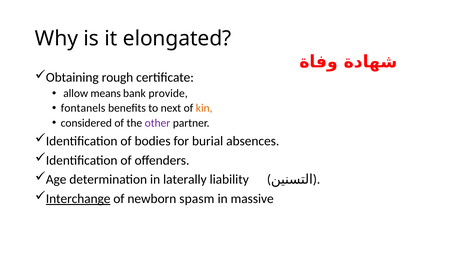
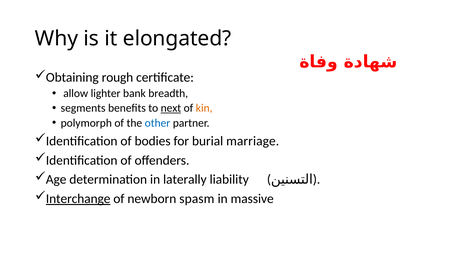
means: means -> lighter (106, 93)
provide: provide -> breadth (168, 93)
fontanels: fontanels -> segments (83, 108)
next underline: none -> present (171, 108)
considered: considered -> polymorph (86, 123)
other colour: purple -> blue (158, 123)
absences: absences -> marriage (253, 141)
